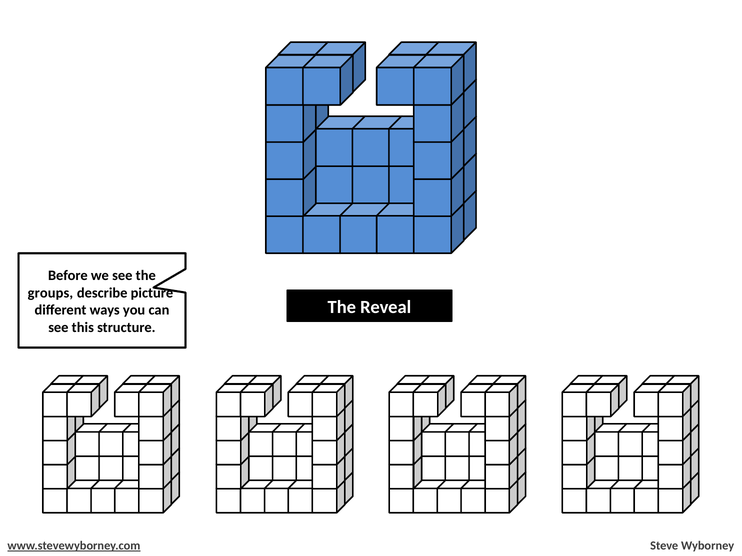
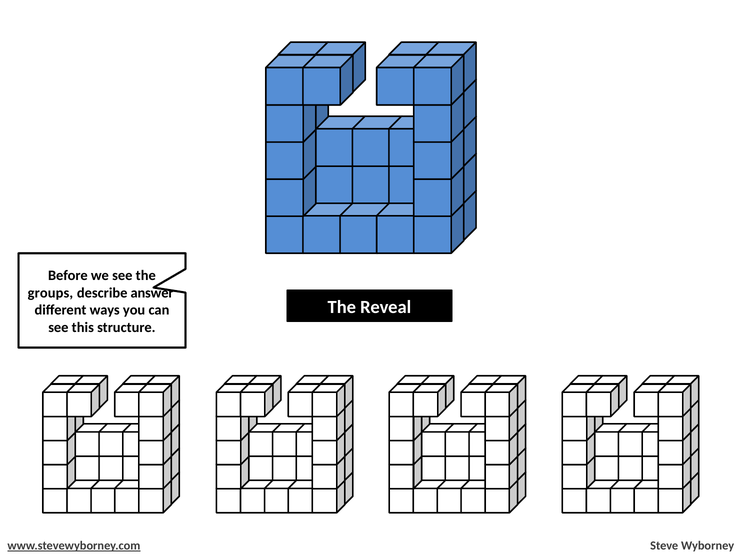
picture: picture -> answer (152, 293)
